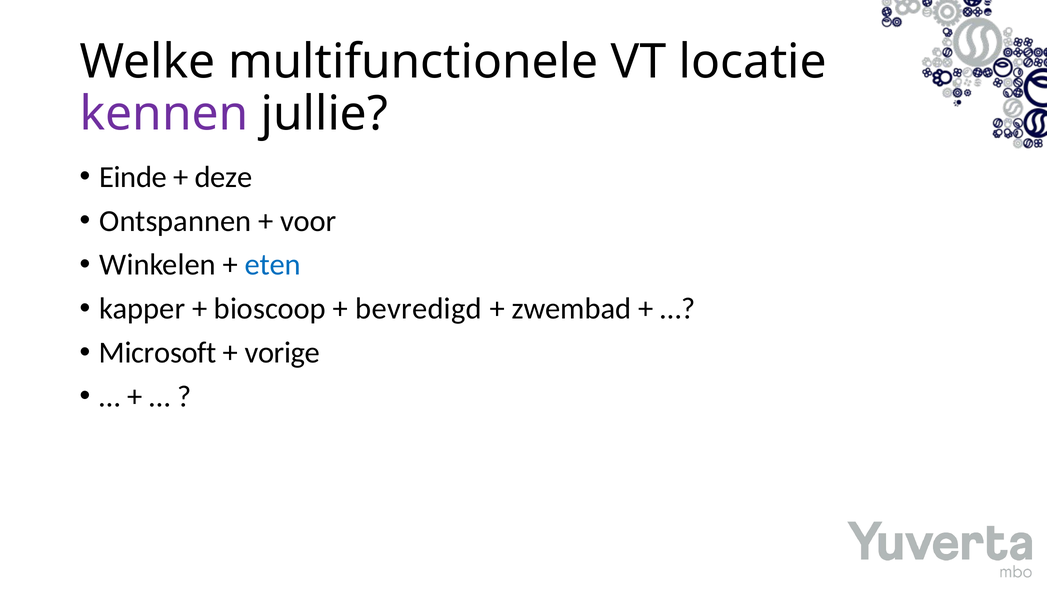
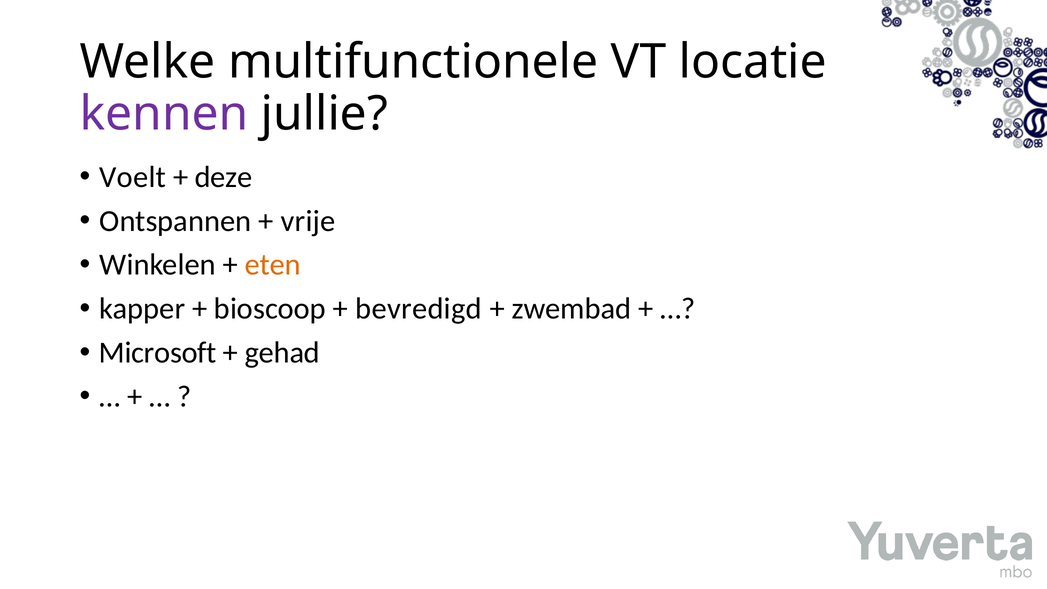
Einde: Einde -> Voelt (133, 177)
voor: voor -> vrije (308, 221)
eten colour: blue -> orange (273, 265)
vorige: vorige -> gehad (282, 353)
